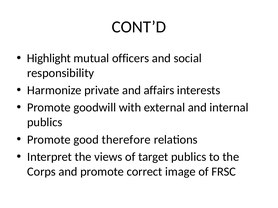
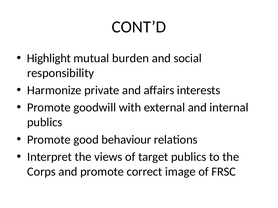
officers: officers -> burden (131, 58)
therefore: therefore -> behaviour (126, 140)
